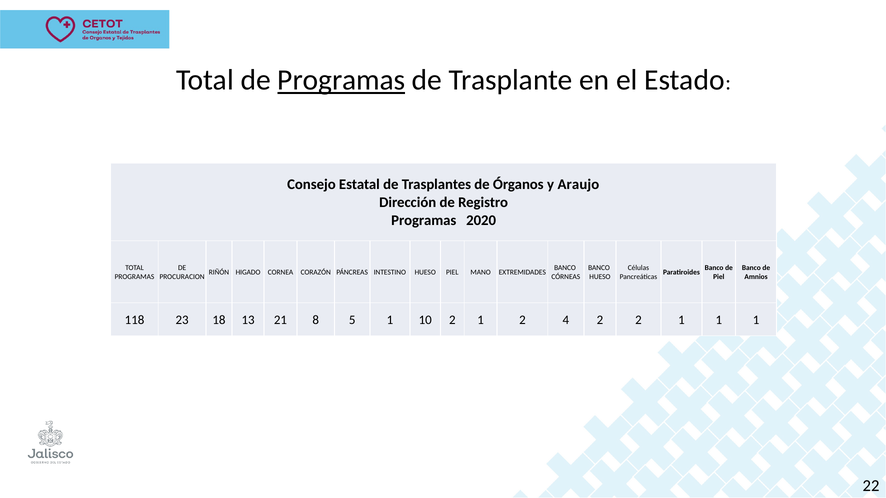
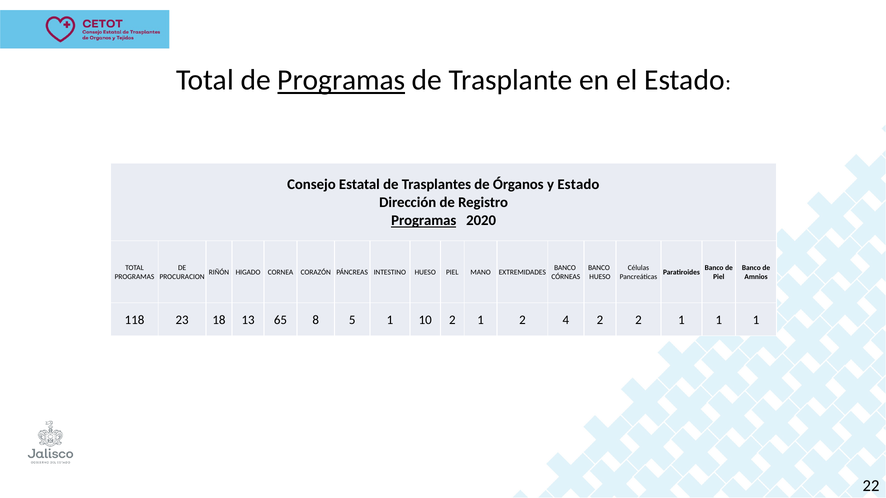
y Araujo: Araujo -> Estado (578, 185)
Programas underline: none -> present (424, 221)
21: 21 -> 65 (280, 320)
